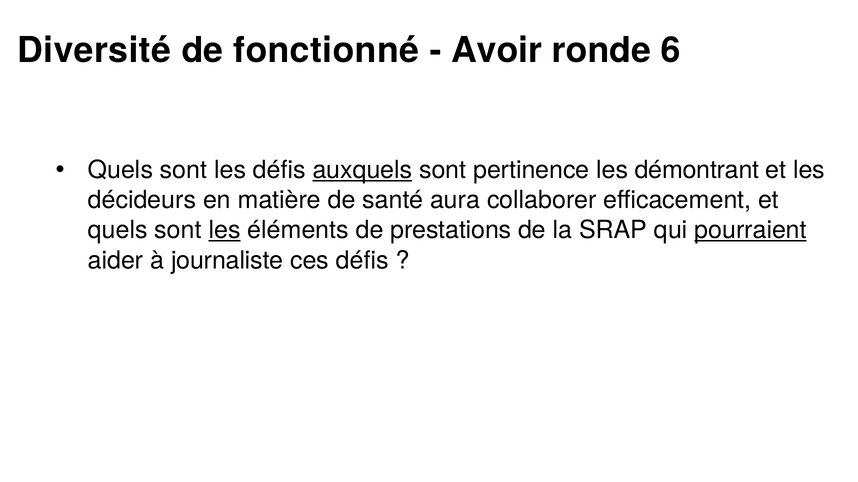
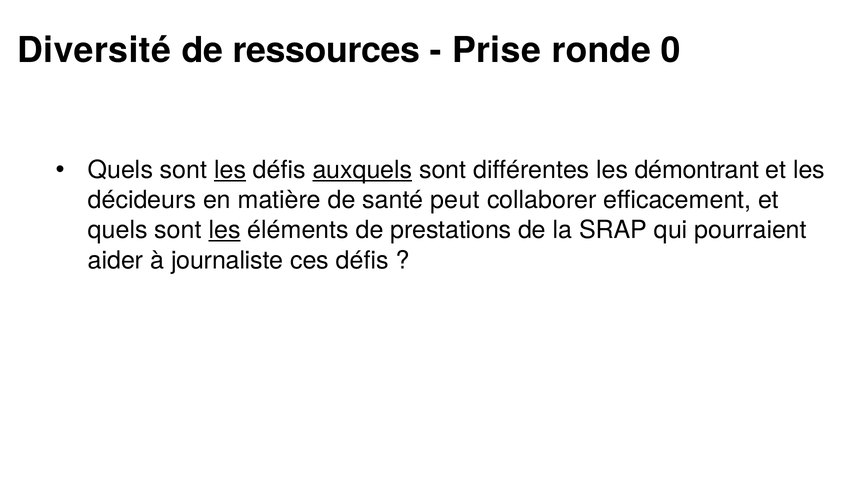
fonctionné: fonctionné -> ressources (327, 51)
Avoir: Avoir -> Prise (496, 51)
6: 6 -> 0 (671, 51)
les underline: none -> present (230, 170)
pertinence: pertinence -> différentes (531, 170)
aura: aura -> peut (455, 200)
pourraient underline: present -> none (751, 231)
